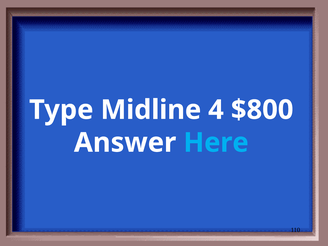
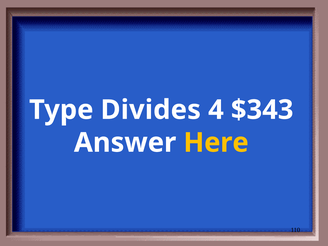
Midline: Midline -> Divides (151, 110)
$800: $800 -> $343 (262, 110)
Here colour: light blue -> yellow (216, 143)
